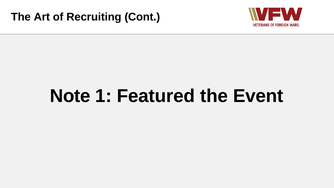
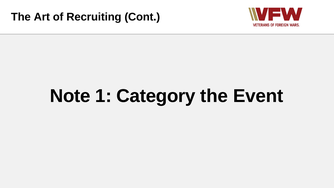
Featured: Featured -> Category (156, 96)
